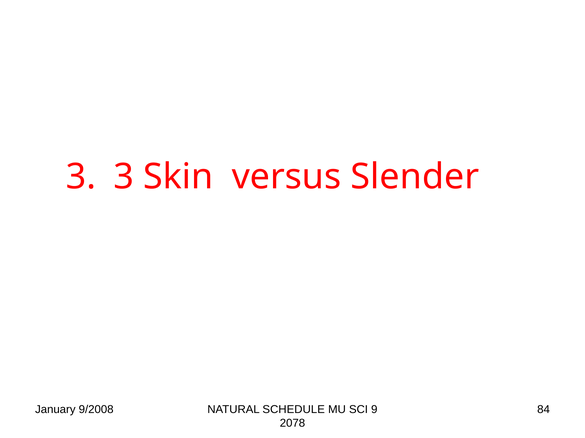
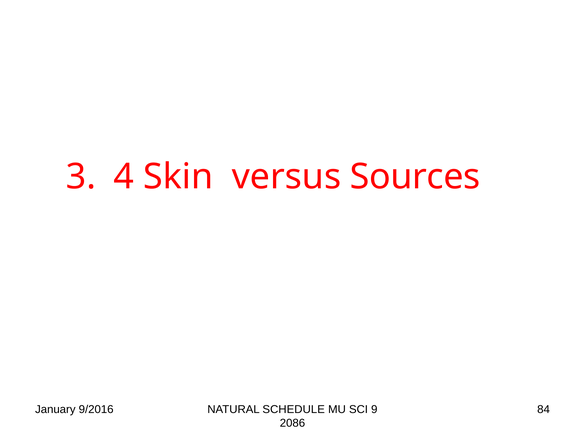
3: 3 -> 4 (124, 177)
Slender: Slender -> Sources (415, 177)
9/2008: 9/2008 -> 9/2016 (96, 410)
2078: 2078 -> 2086 (292, 424)
